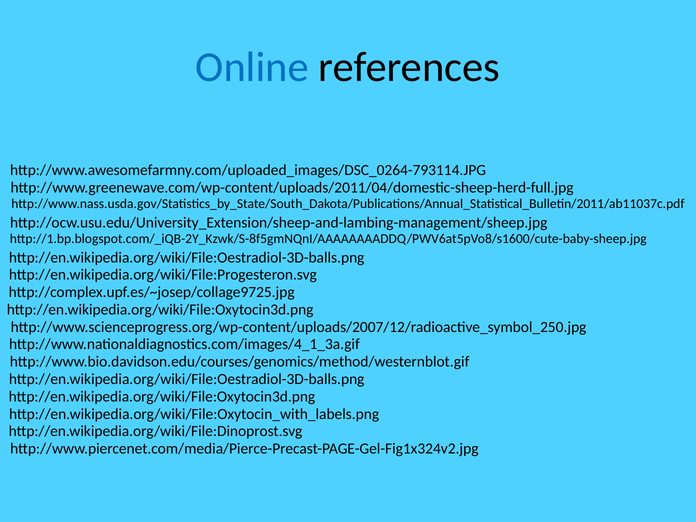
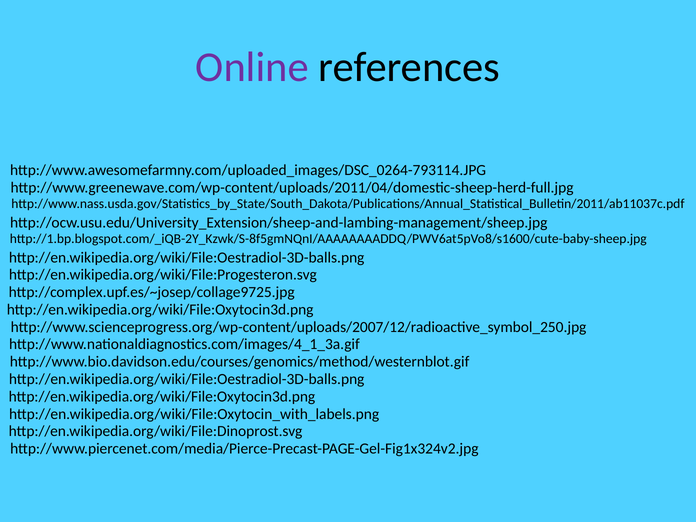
Online colour: blue -> purple (252, 67)
